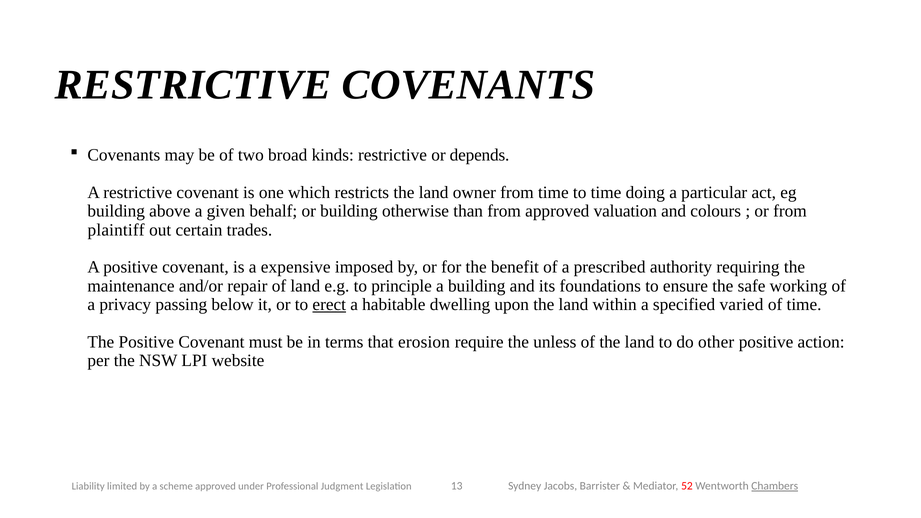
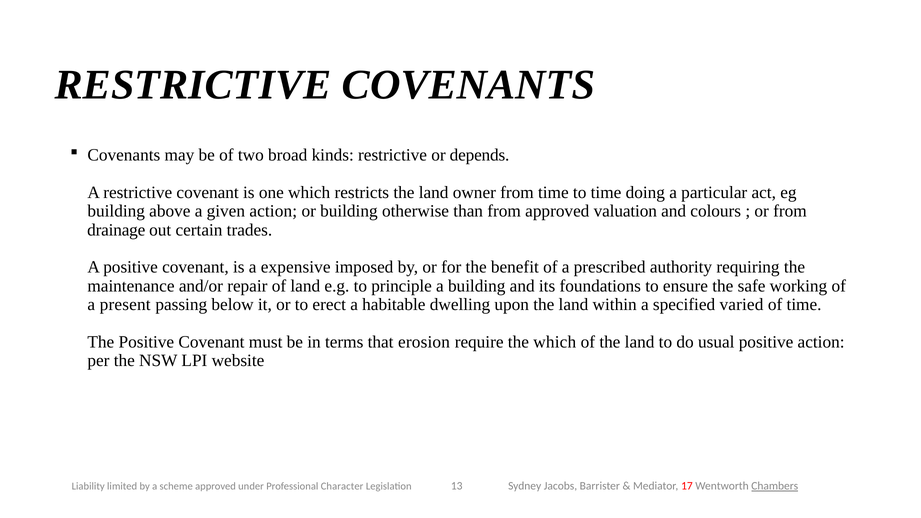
given behalf: behalf -> action (273, 211)
plaintiff: plaintiff -> drainage (116, 230)
privacy: privacy -> present (125, 305)
erect underline: present -> none (329, 305)
the unless: unless -> which (555, 342)
other: other -> usual (716, 342)
Judgment: Judgment -> Character (342, 486)
52: 52 -> 17 (687, 486)
